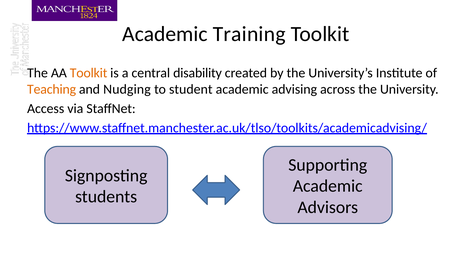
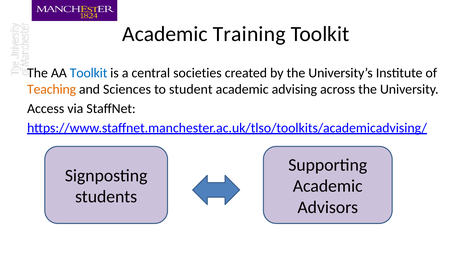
Toolkit colour: orange -> blue (89, 73)
disability: disability -> societies (197, 73)
Nudging: Nudging -> Sciences (127, 89)
